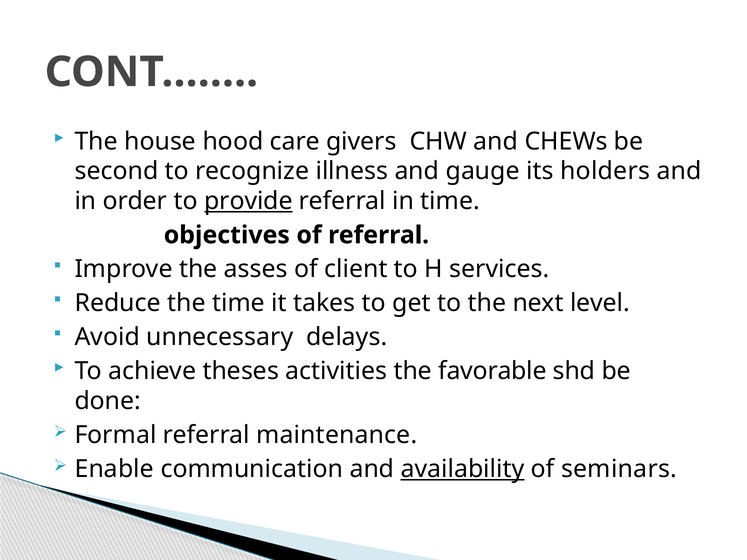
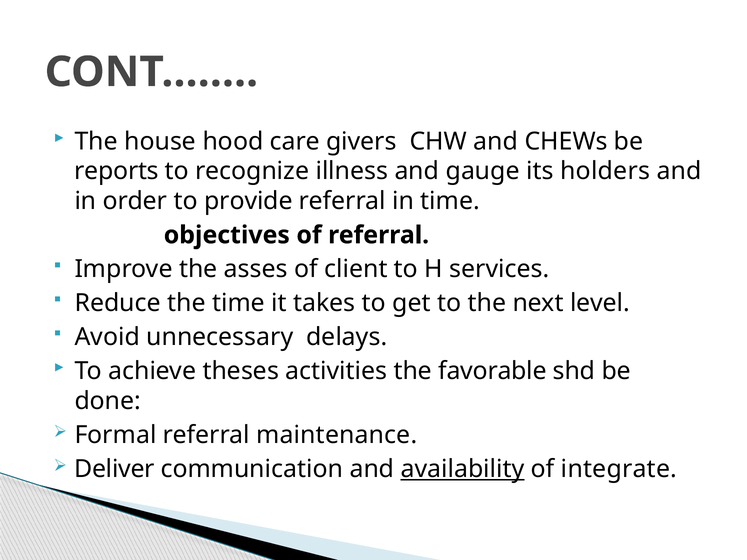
second: second -> reports (117, 171)
provide underline: present -> none (248, 201)
Enable: Enable -> Deliver (114, 469)
seminars: seminars -> integrate (619, 469)
